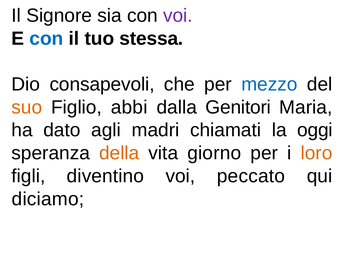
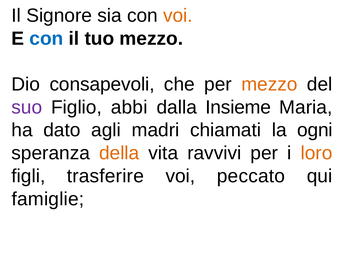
voi colour: purple -> orange (178, 16)
tuo stessa: stessa -> mezzo (151, 38)
mezzo colour: blue -> orange (269, 84)
suo colour: orange -> purple (27, 107)
Genitori: Genitori -> Insieme (238, 107)
oggi: oggi -> ogni (315, 130)
giorno: giorno -> ravvivi (214, 153)
diventino: diventino -> trasferire (105, 176)
diciamo: diciamo -> famiglie (48, 199)
